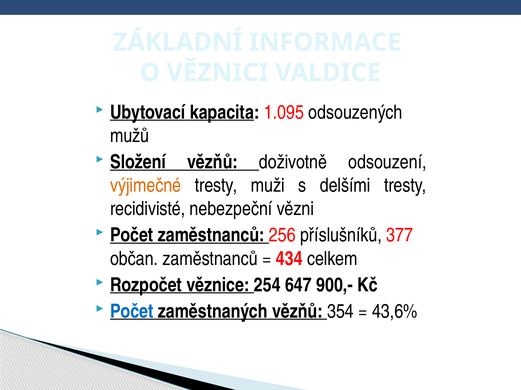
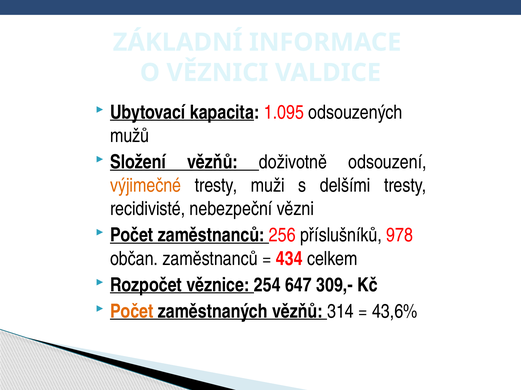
377: 377 -> 978 (400, 236)
900,-: 900,- -> 309,- (335, 285)
Počet colour: blue -> orange (132, 312)
354: 354 -> 314 (340, 312)
